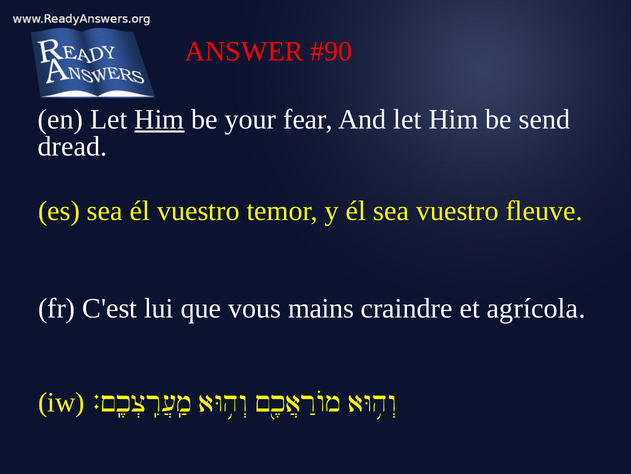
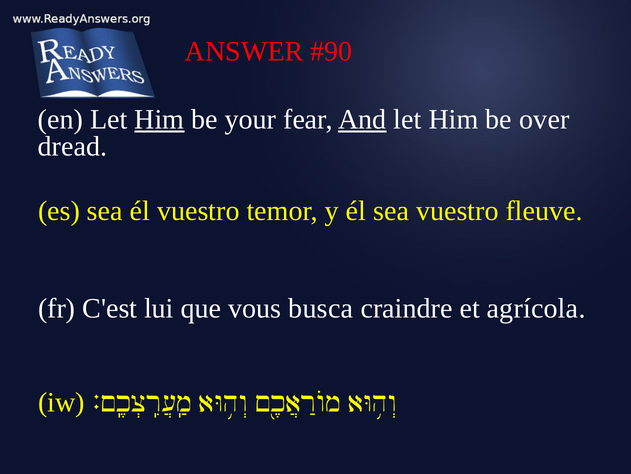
And underline: none -> present (362, 119)
send: send -> over (544, 119)
mains: mains -> busca (321, 308)
